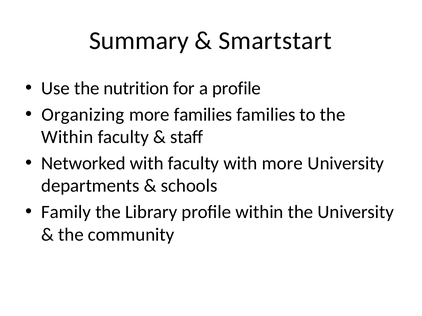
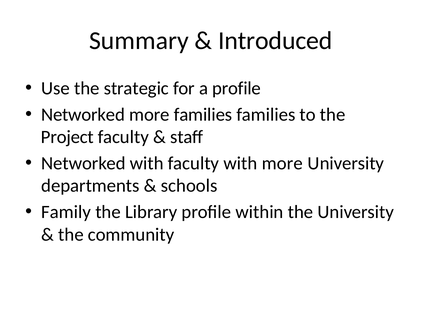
Smartstart: Smartstart -> Introduced (275, 41)
nutrition: nutrition -> strategic (136, 89)
Organizing: Organizing -> Networked (83, 115)
Within: Within -> Project (67, 137)
